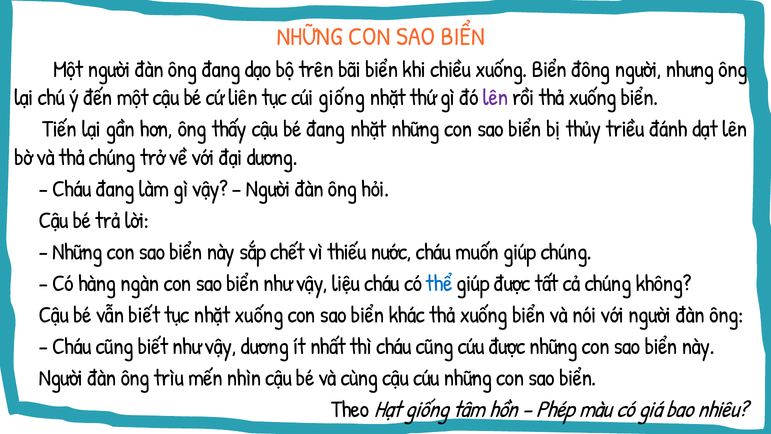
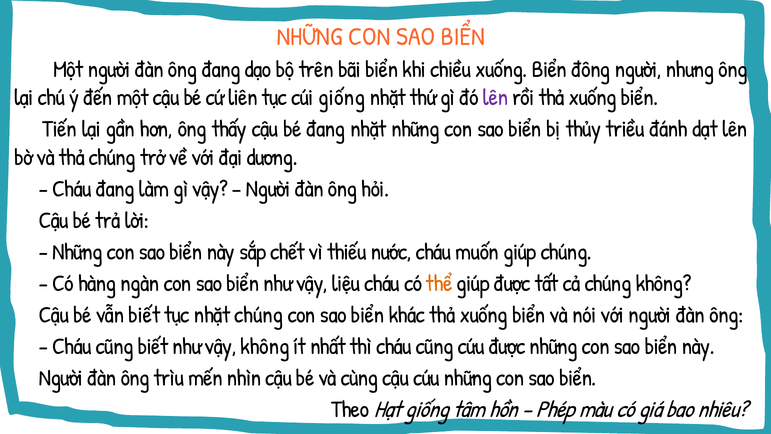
thể colour: blue -> orange (439, 283)
nhặt xuống: xuống -> chúng (259, 315)
vậy dương: dương -> không (265, 346)
